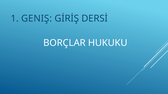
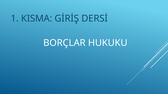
GENIŞ: GENIŞ -> KISMA (37, 19)
